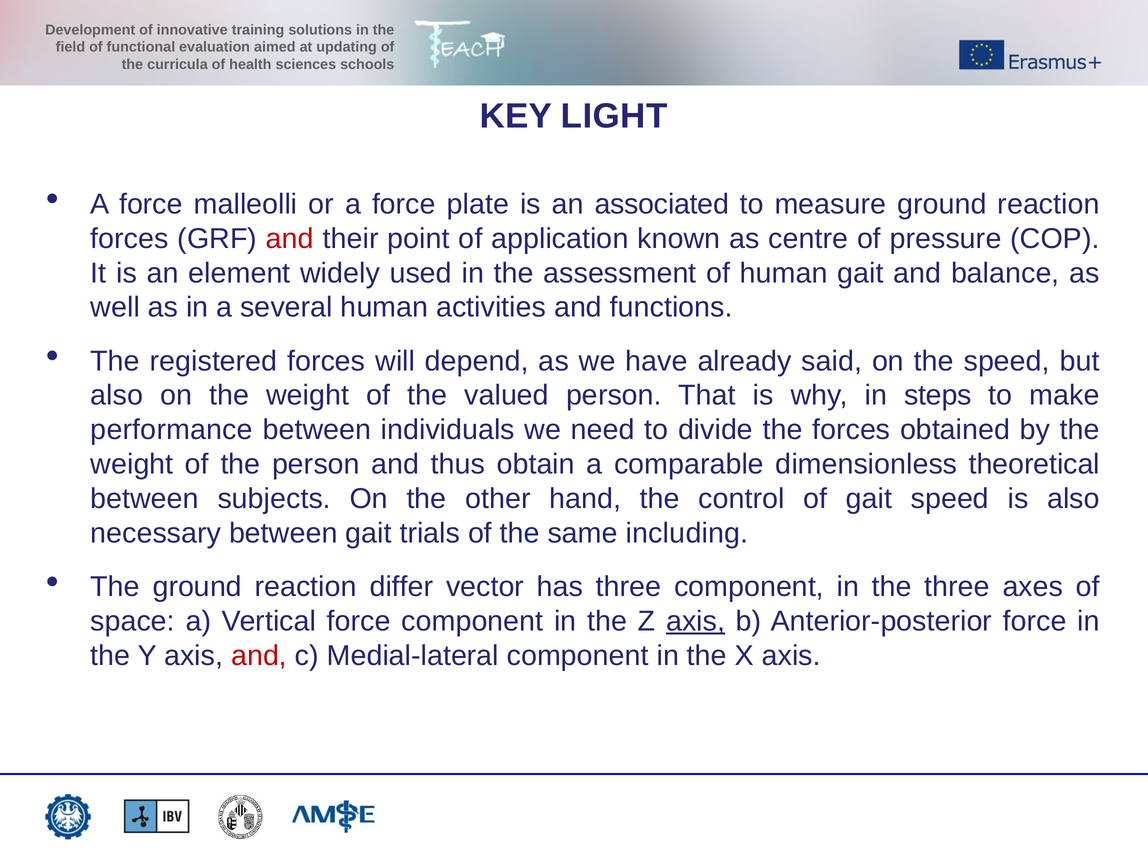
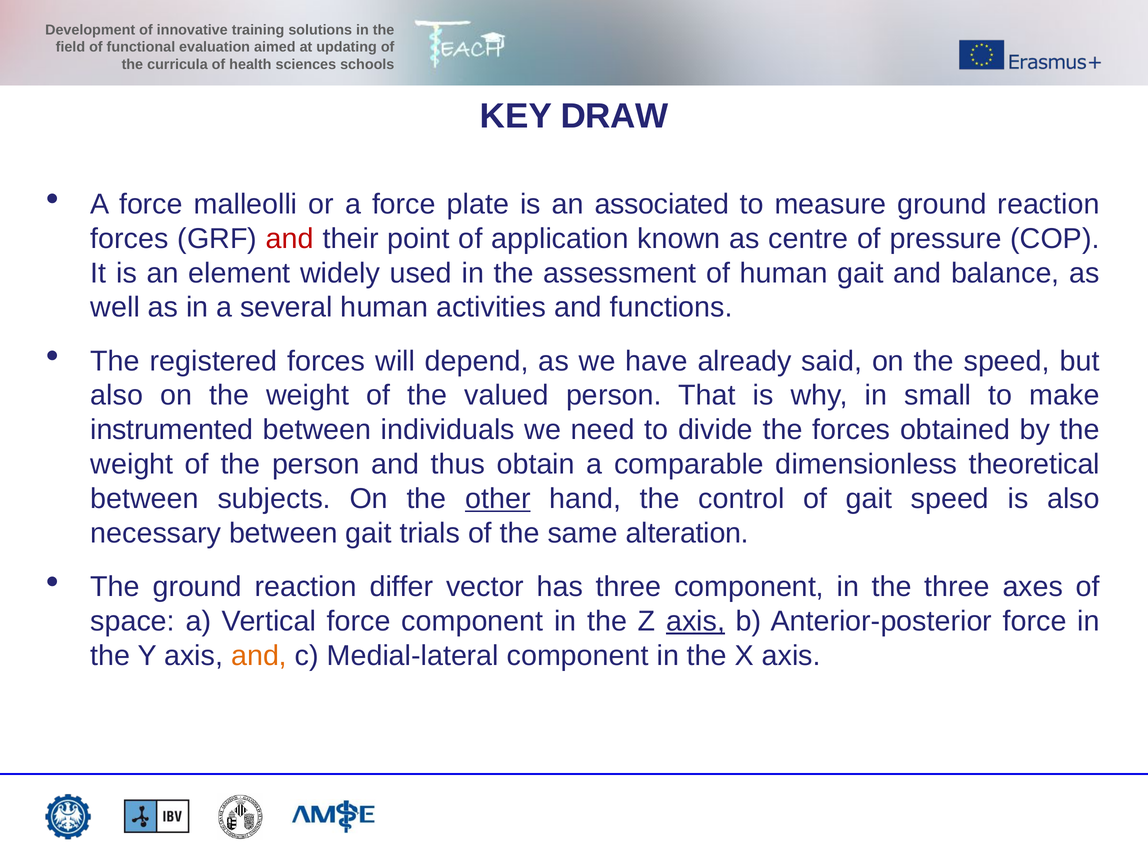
LIGHT: LIGHT -> DRAW (615, 116)
steps: steps -> small (938, 395)
performance: performance -> instrumented (172, 430)
other underline: none -> present (498, 499)
including: including -> alteration (687, 533)
and colour: red -> orange (259, 656)
